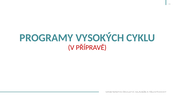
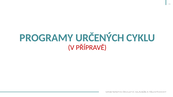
VYSOKÝCH: VYSOKÝCH -> URČENÝCH (100, 38)
